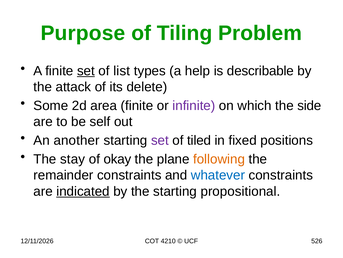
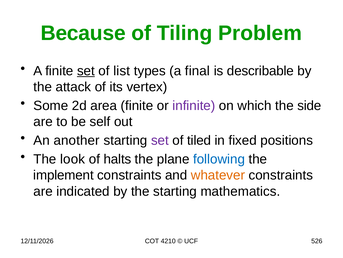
Purpose: Purpose -> Because (83, 33)
help: help -> final (197, 71)
delete: delete -> vertex (147, 87)
stay: stay -> look (73, 159)
okay: okay -> halts (117, 159)
following colour: orange -> blue (219, 159)
remainder: remainder -> implement (63, 175)
whatever colour: blue -> orange (218, 175)
indicated underline: present -> none (83, 191)
propositional: propositional -> mathematics (240, 191)
